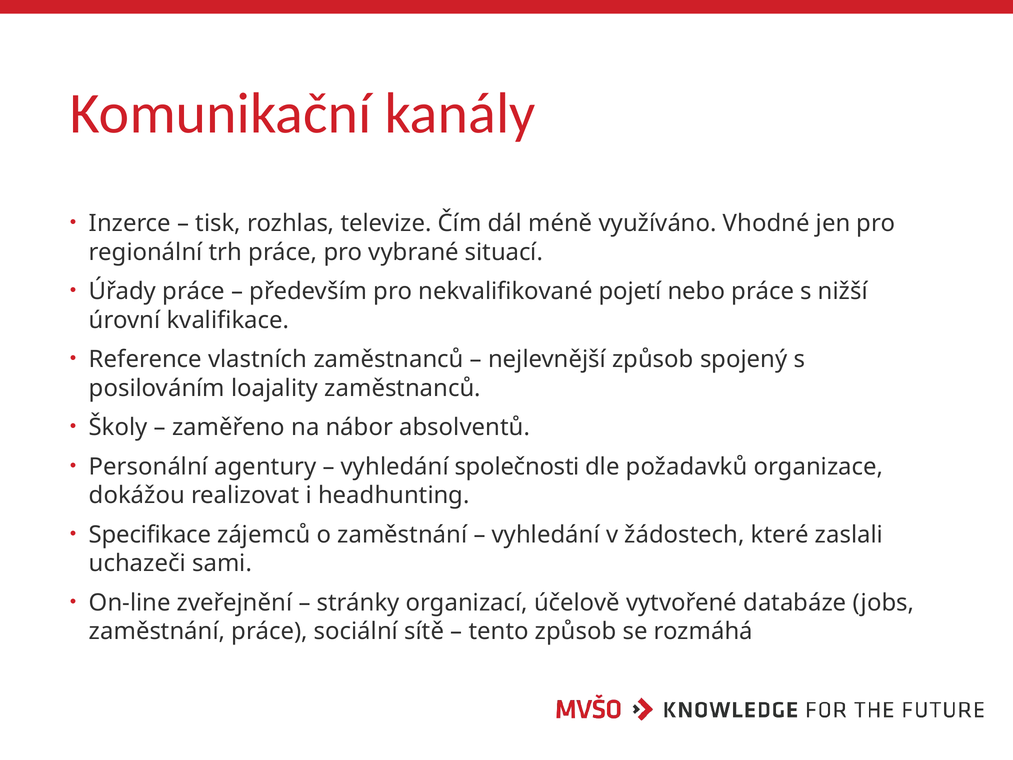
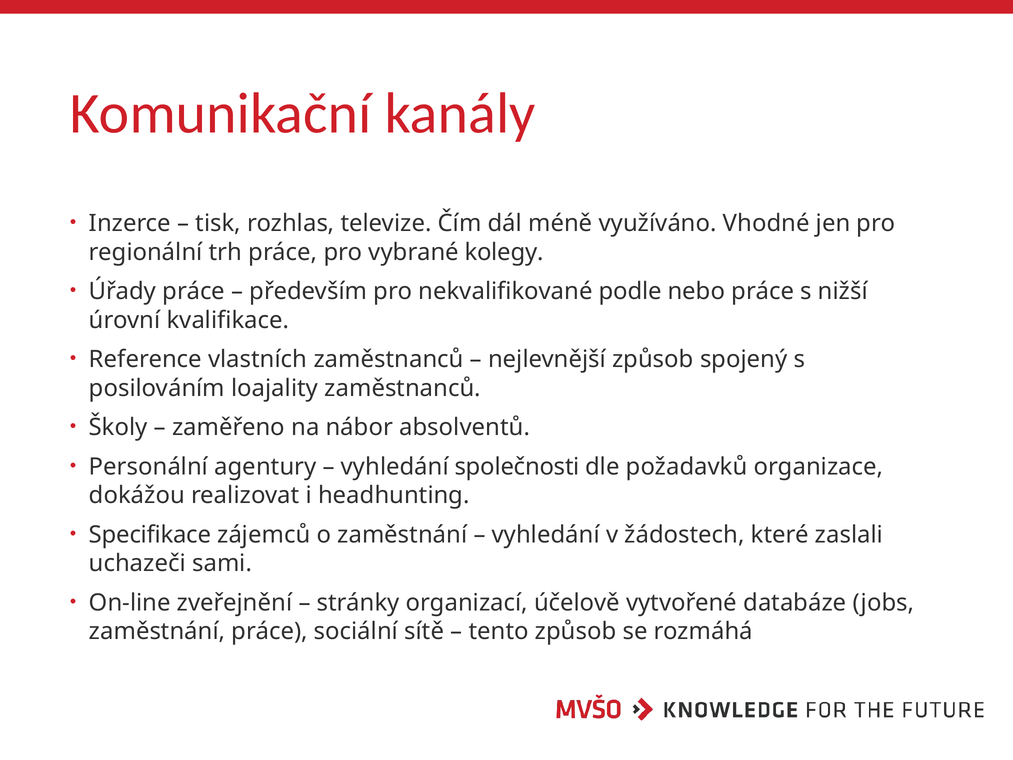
situací: situací -> kolegy (504, 252)
pojetí: pojetí -> podle (630, 291)
